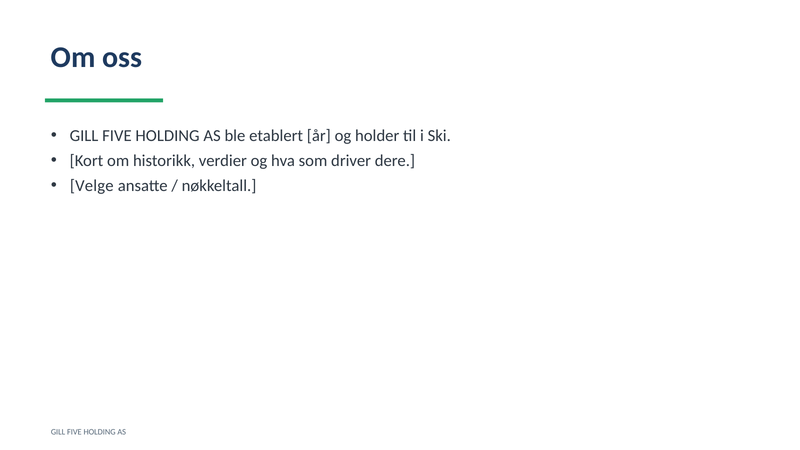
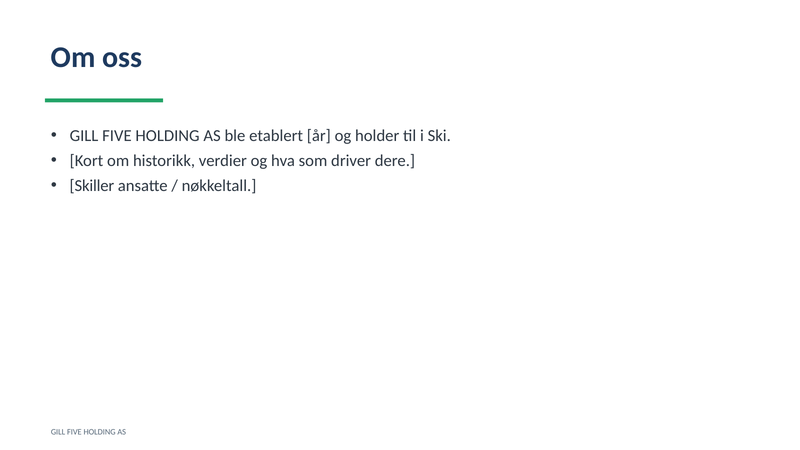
Velge: Velge -> Skiller (92, 186)
